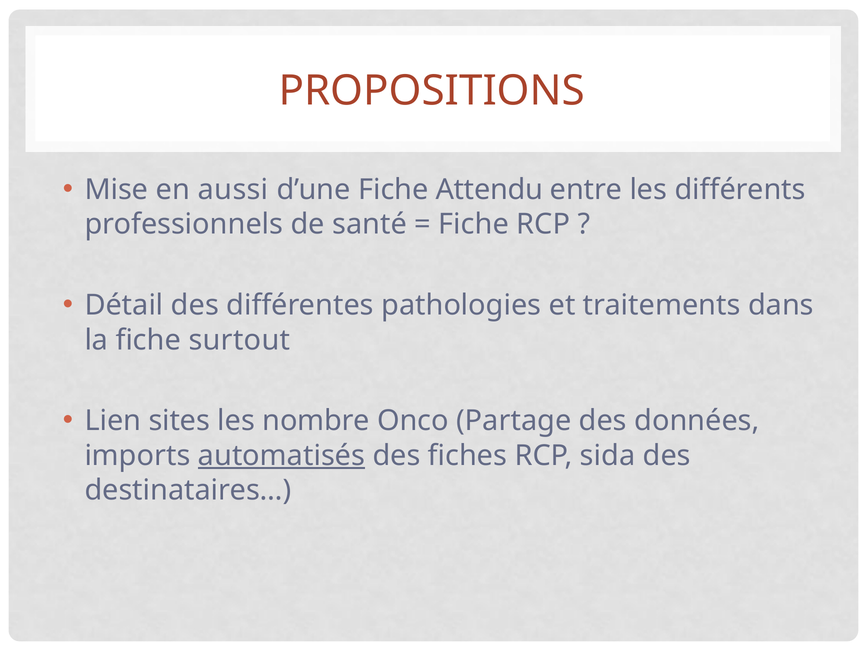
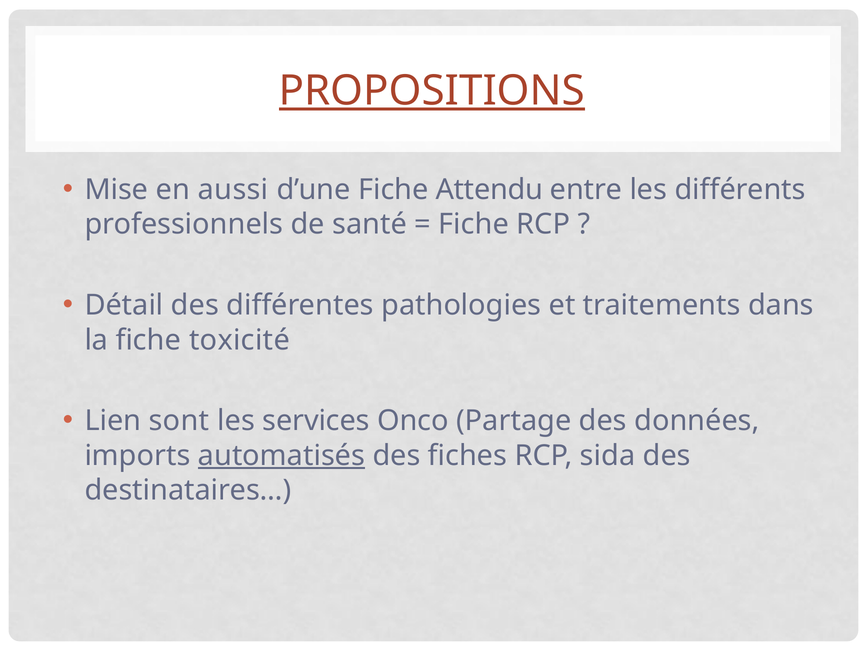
PROPOSITIONS underline: none -> present (432, 91)
surtout: surtout -> toxicité (239, 340)
sites: sites -> sont (179, 421)
nombre: nombre -> services (316, 421)
